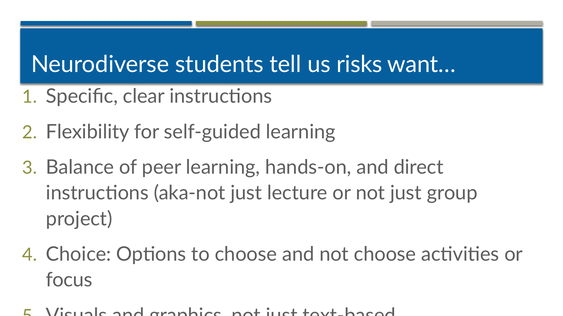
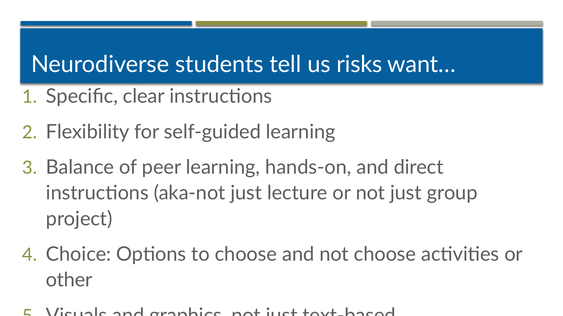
focus: focus -> other (69, 281)
